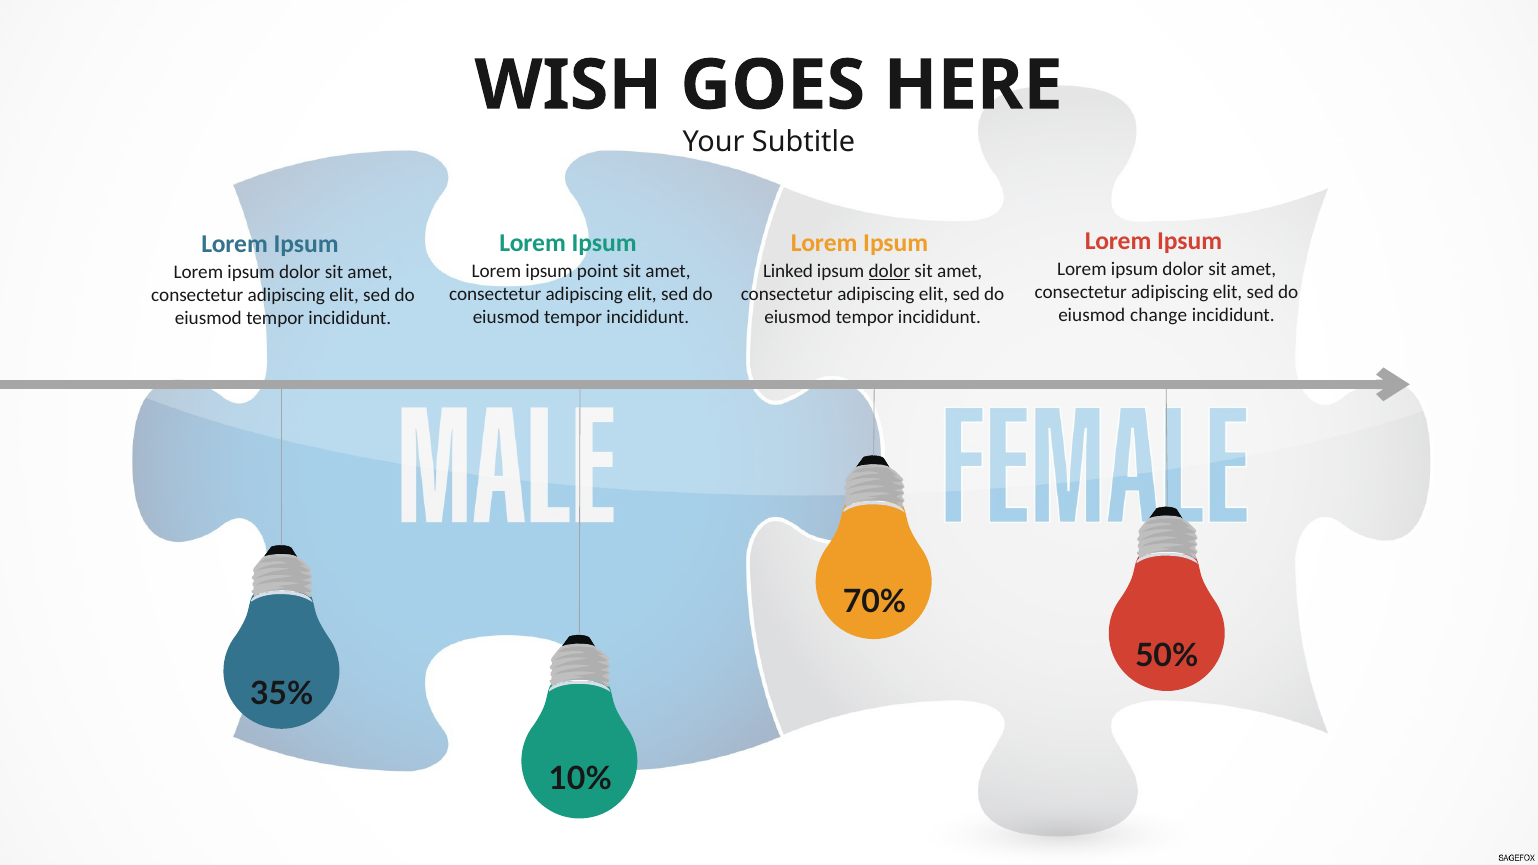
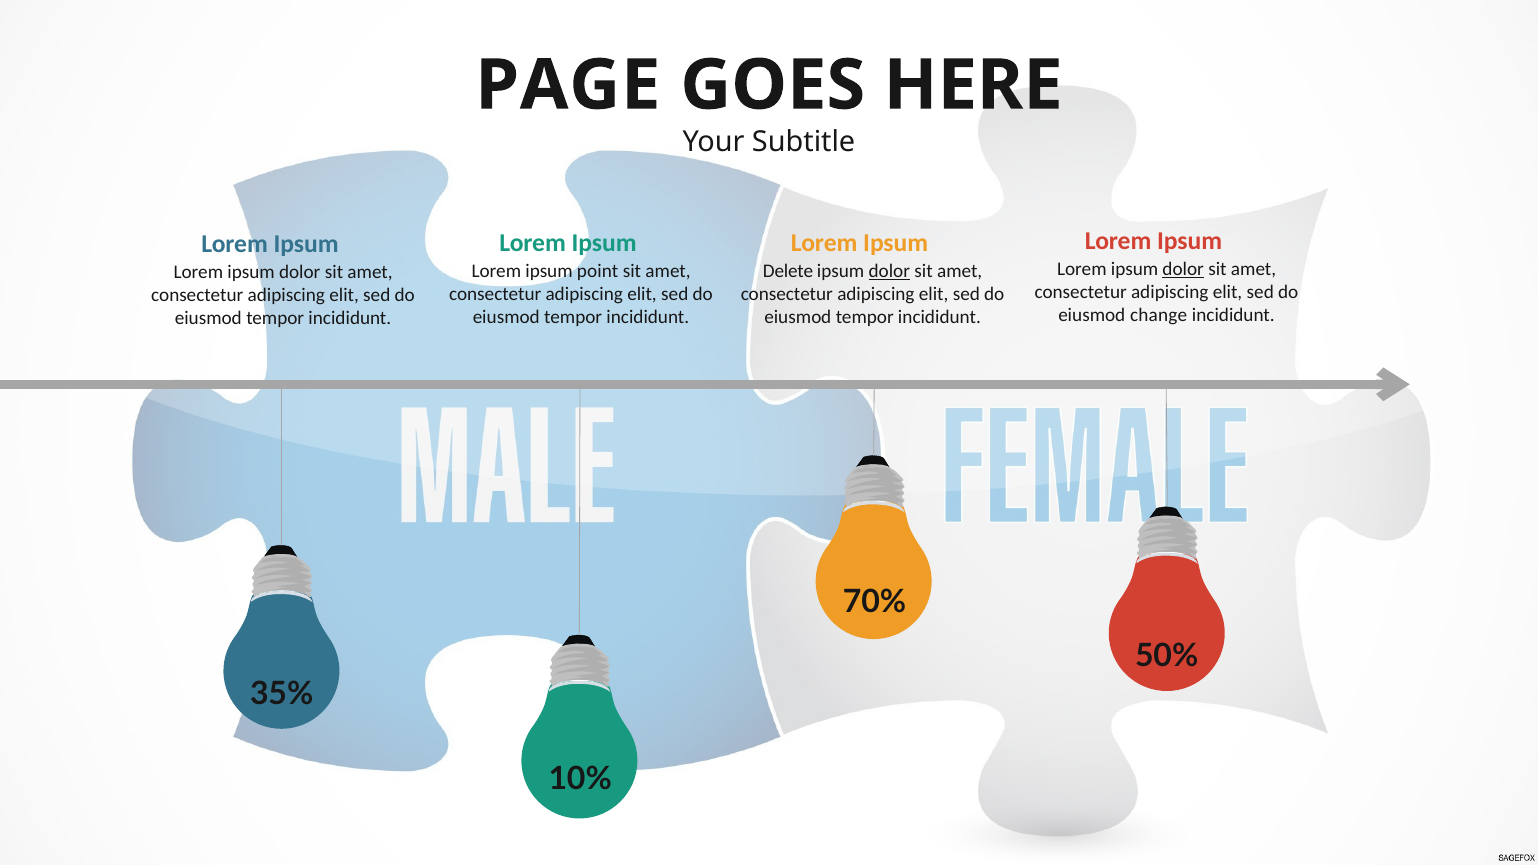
WISH: WISH -> PAGE (568, 85)
dolor underline: none -> present (1183, 269)
Linked: Linked -> Delete (788, 271)
